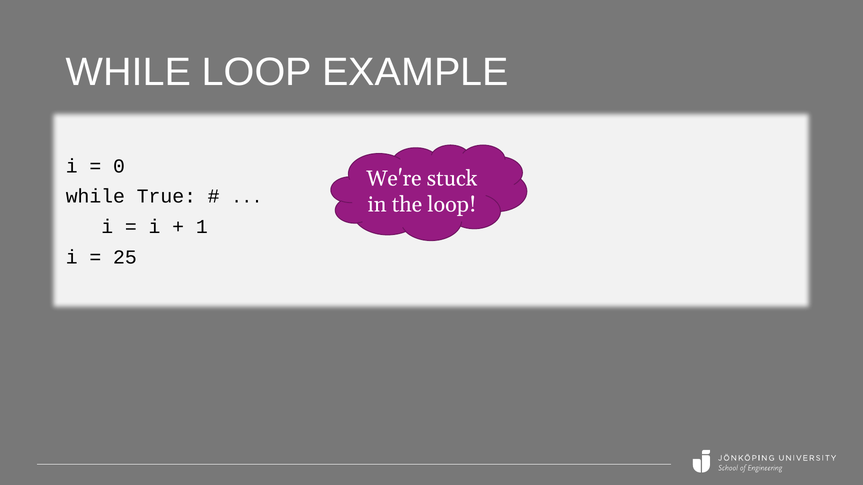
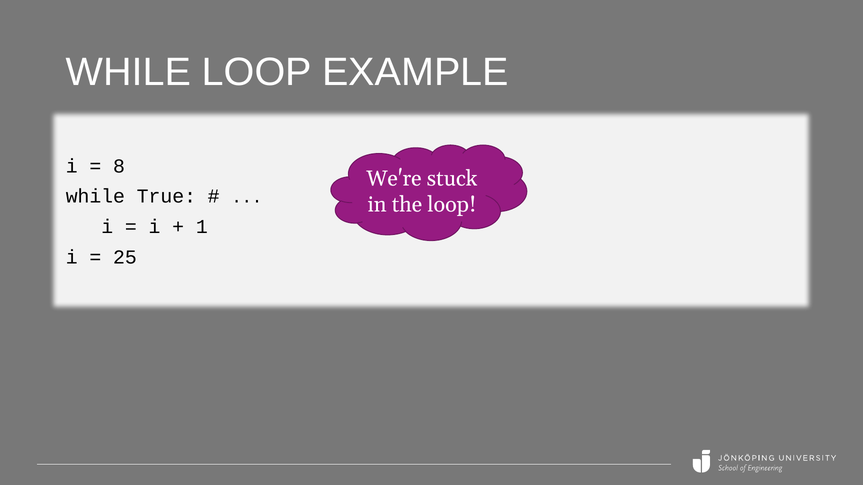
0: 0 -> 8 (119, 166)
